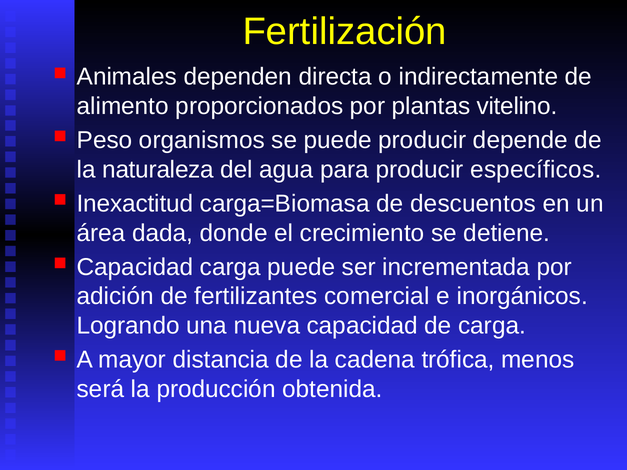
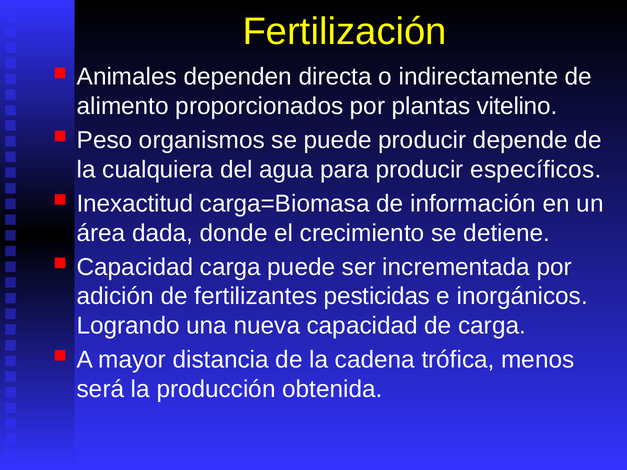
naturaleza: naturaleza -> cualquiera (158, 170)
descuentos: descuentos -> información (473, 204)
comercial: comercial -> pesticidas (377, 297)
